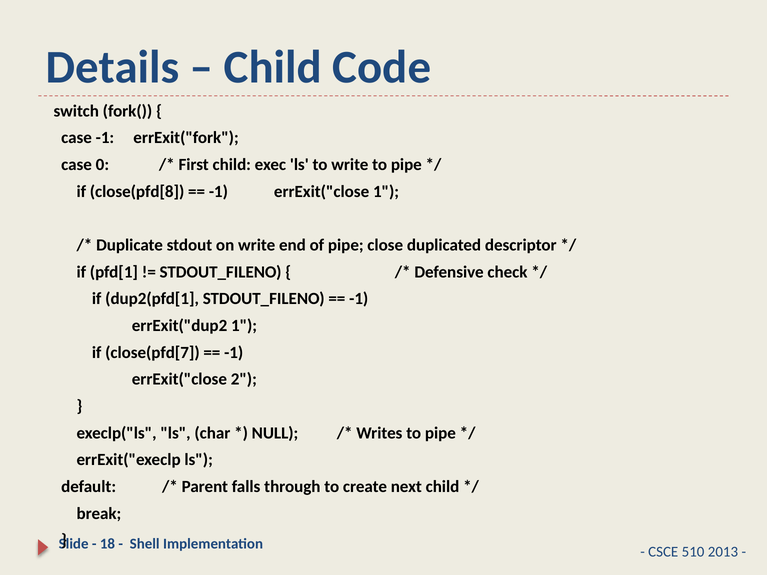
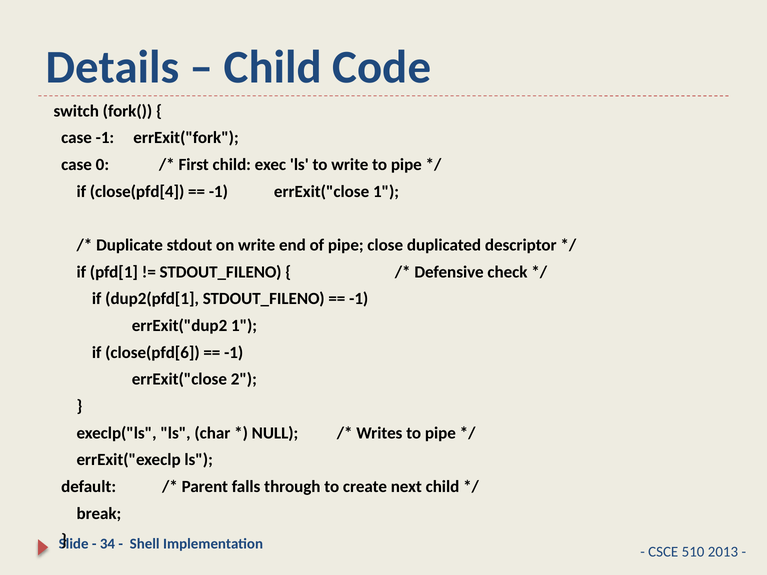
close(pfd[8: close(pfd[8 -> close(pfd[4 (137, 192)
close(pfd[7: close(pfd[7 -> close(pfd[6 (152, 353)
18: 18 -> 34 (107, 544)
